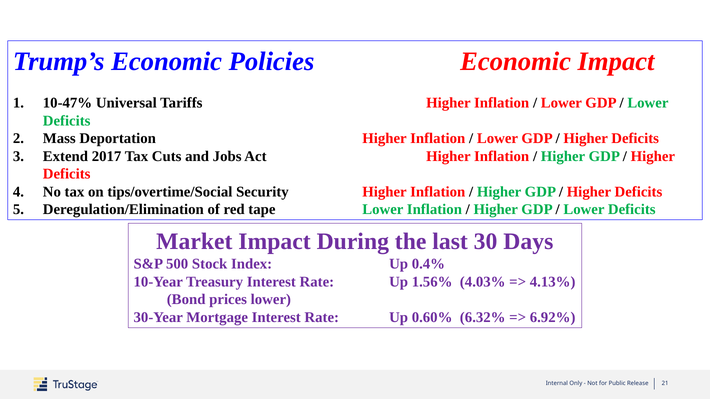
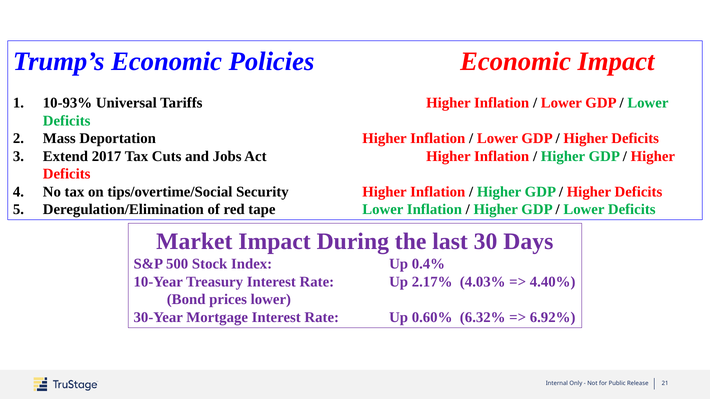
10-47%: 10-47% -> 10-93% (68, 103)
1.56%: 1.56% -> 2.17% (432, 282)
4.13%: 4.13% -> 4.40% (553, 282)
